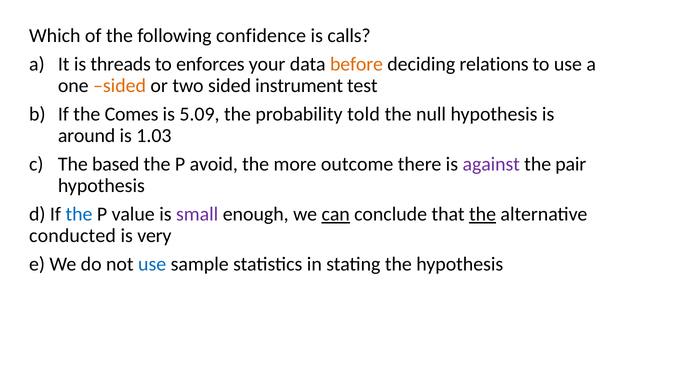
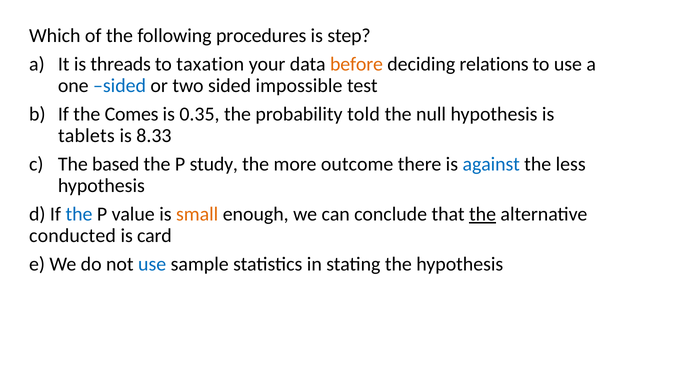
confidence: confidence -> procedures (261, 36)
calls: calls -> step (349, 36)
enforces: enforces -> taxation (210, 64)
sided colour: orange -> blue (120, 86)
instrument: instrument -> impossible (299, 86)
5.09: 5.09 -> 0.35 (199, 114)
around: around -> tablets (86, 136)
1.03: 1.03 -> 8.33 (154, 136)
avoid: avoid -> study (214, 164)
against colour: purple -> blue (491, 164)
pair: pair -> less (571, 164)
small colour: purple -> orange (197, 214)
can underline: present -> none (336, 214)
very: very -> card (154, 236)
